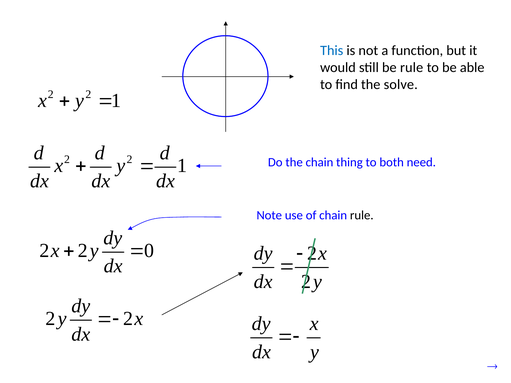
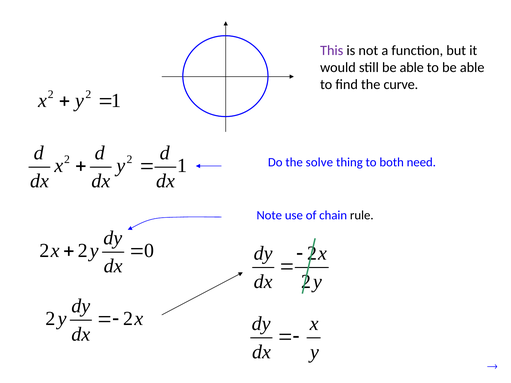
This colour: blue -> purple (332, 50)
still be rule: rule -> able (412, 67)
solve: solve -> curve (401, 84)
the chain: chain -> solve (319, 162)
